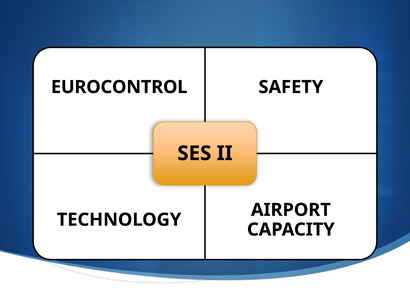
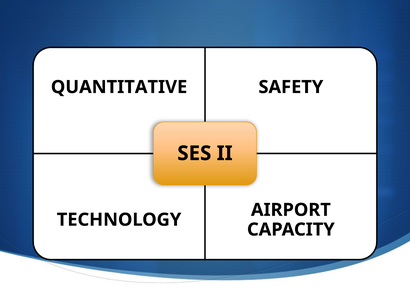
EUROCONTROL: EUROCONTROL -> QUANTITATIVE (119, 87)
